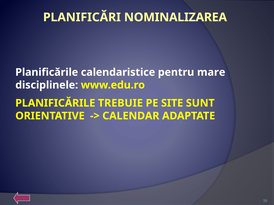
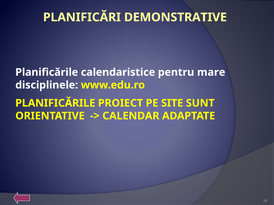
NOMINALIZAREA: NOMINALIZAREA -> DEMONSTRATIVE (175, 17)
TREBUIE: TREBUIE -> PROIECT (120, 103)
